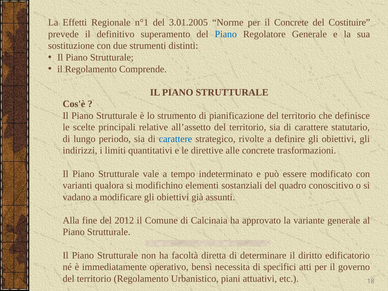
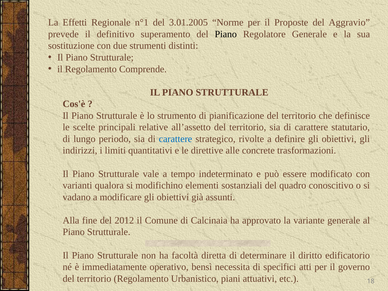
il Concrete: Concrete -> Proposte (291, 23)
Costituire: Costituire -> Aggravio (349, 23)
Piano colour: blue -> black (226, 34)
